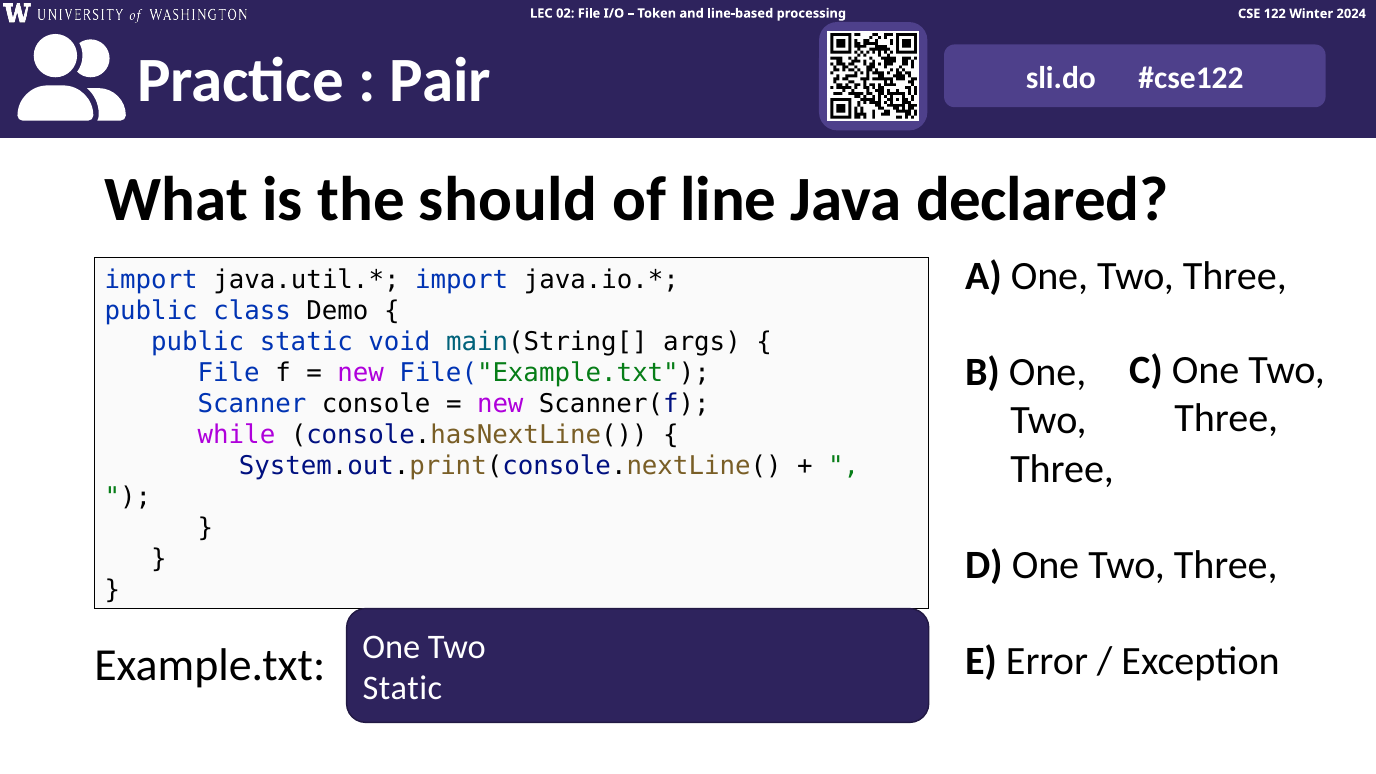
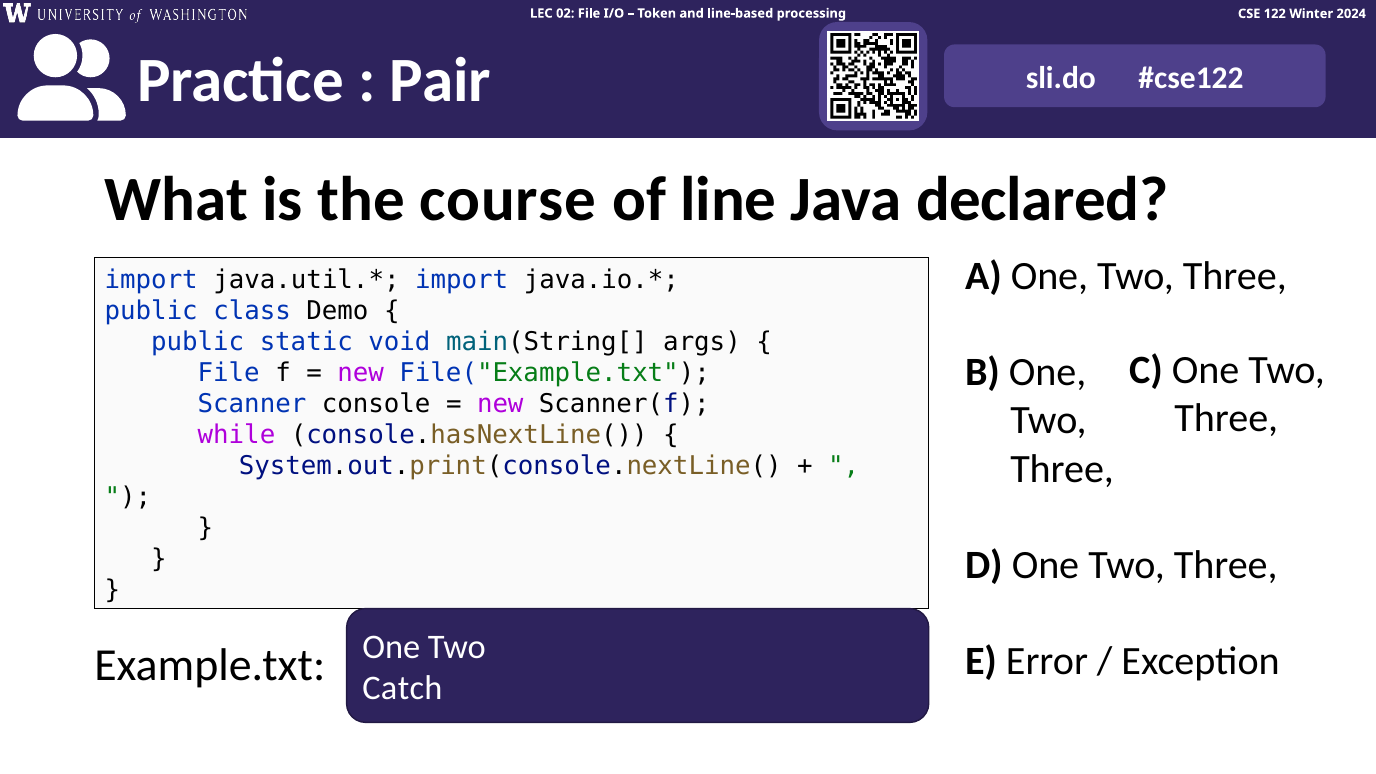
should: should -> course (508, 199)
Static: Static -> Catch (402, 689)
